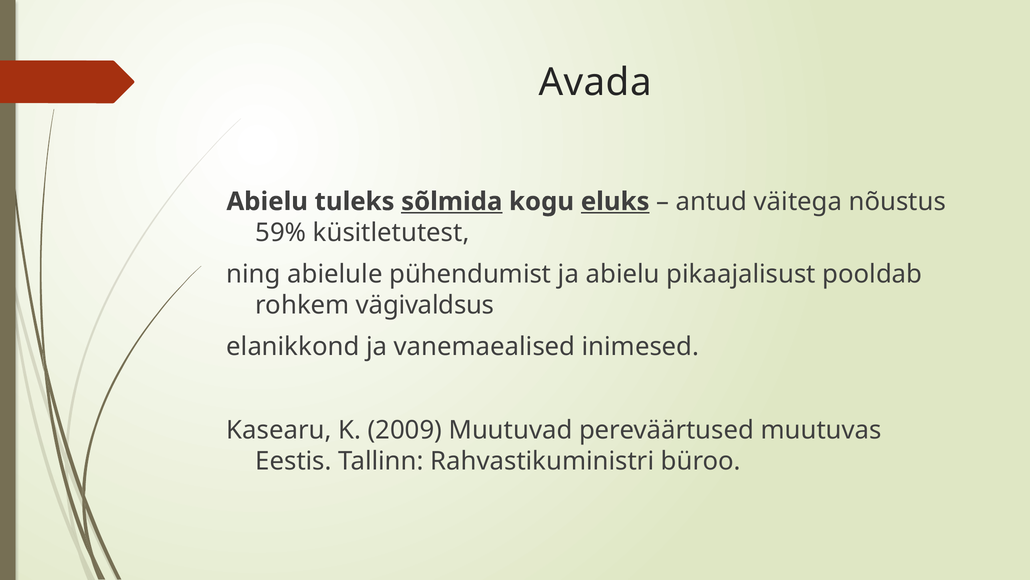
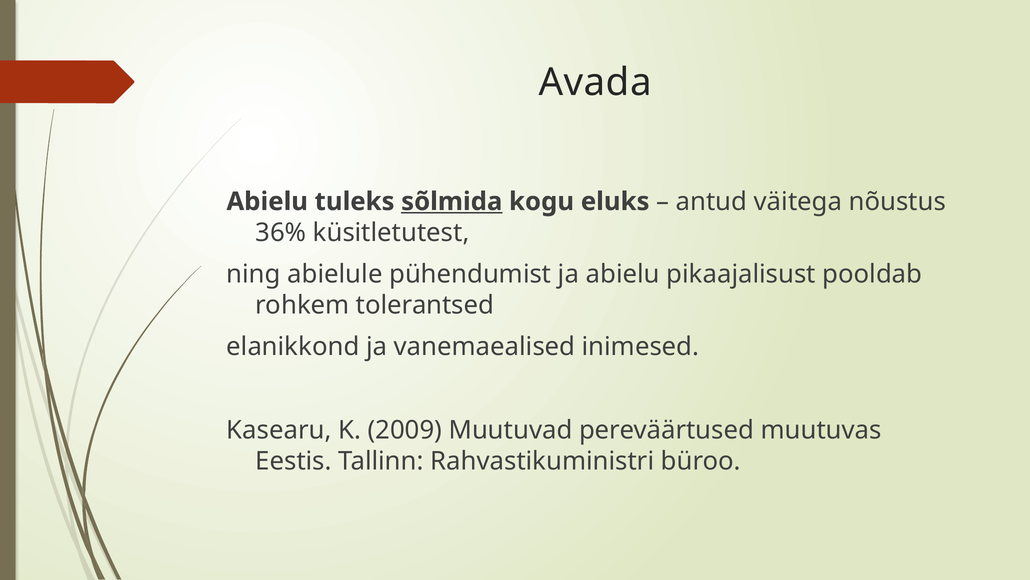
eluks underline: present -> none (615, 201)
59%: 59% -> 36% (281, 232)
vägivaldsus: vägivaldsus -> tolerantsed (425, 305)
